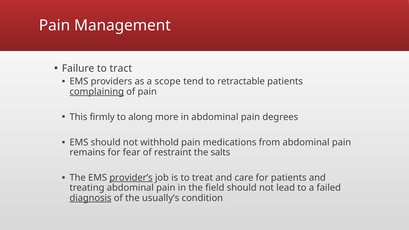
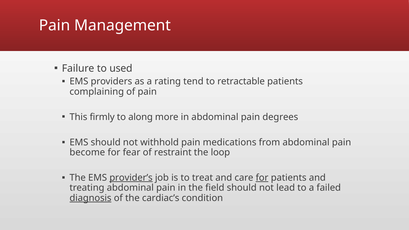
tract: tract -> used (121, 68)
scope: scope -> rating (168, 81)
complaining underline: present -> none (97, 92)
remains: remains -> become (87, 152)
salts: salts -> loop (220, 152)
for underline: none -> present (262, 178)
usually’s: usually’s -> cardiac’s (161, 198)
